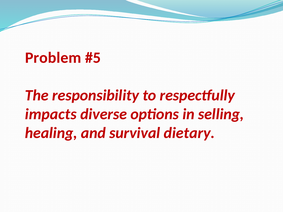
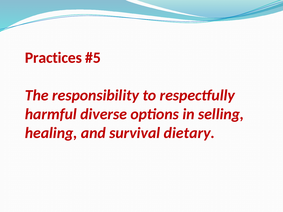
Problem: Problem -> Practices (53, 58)
impacts: impacts -> harmful (51, 114)
